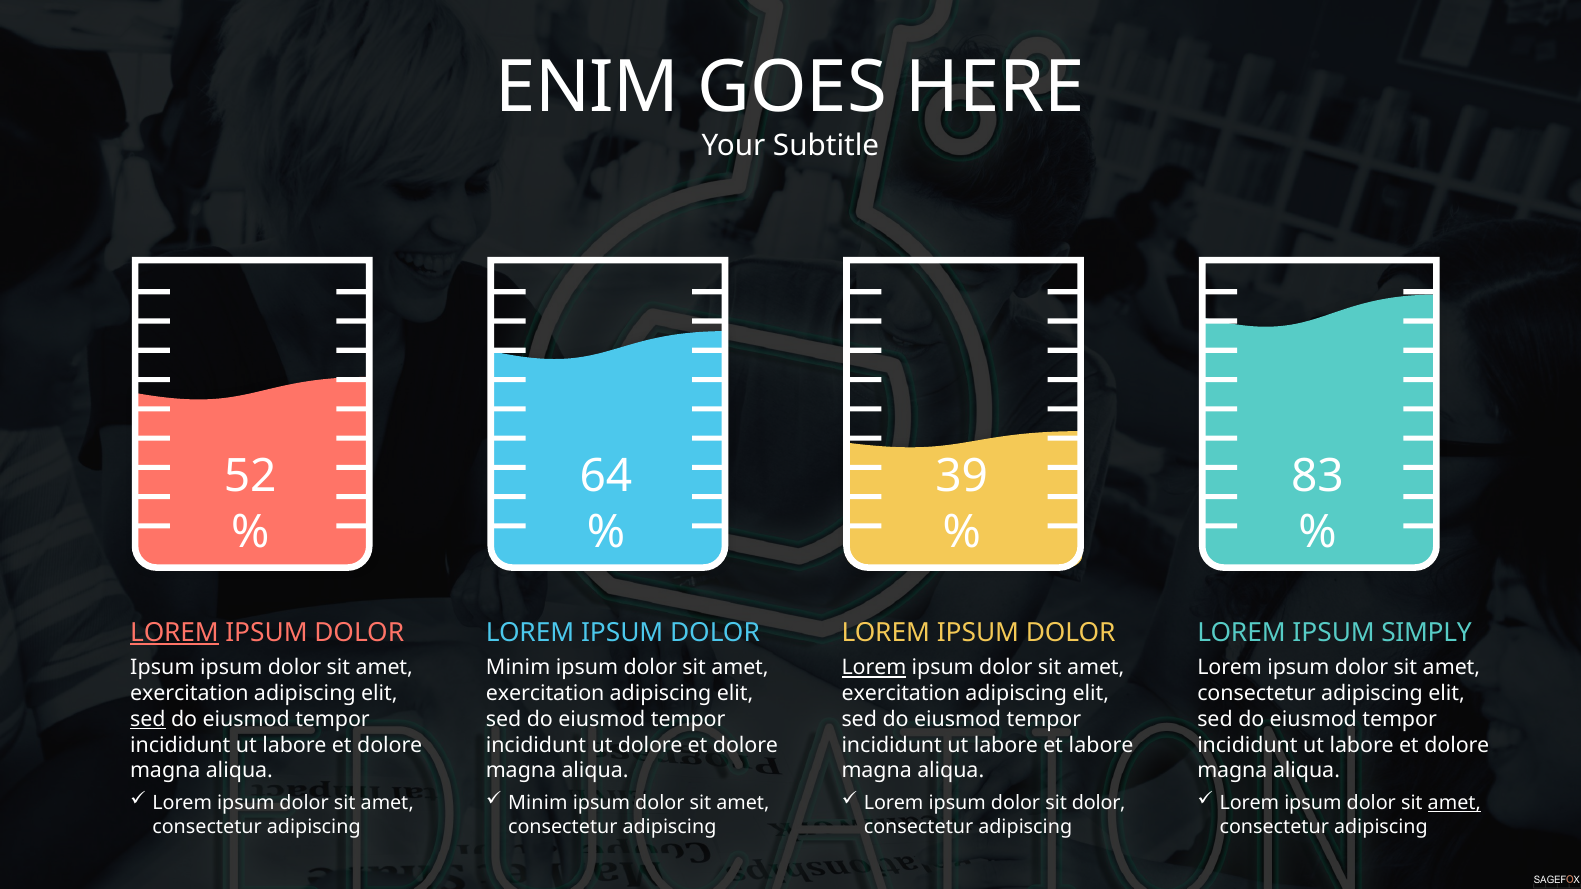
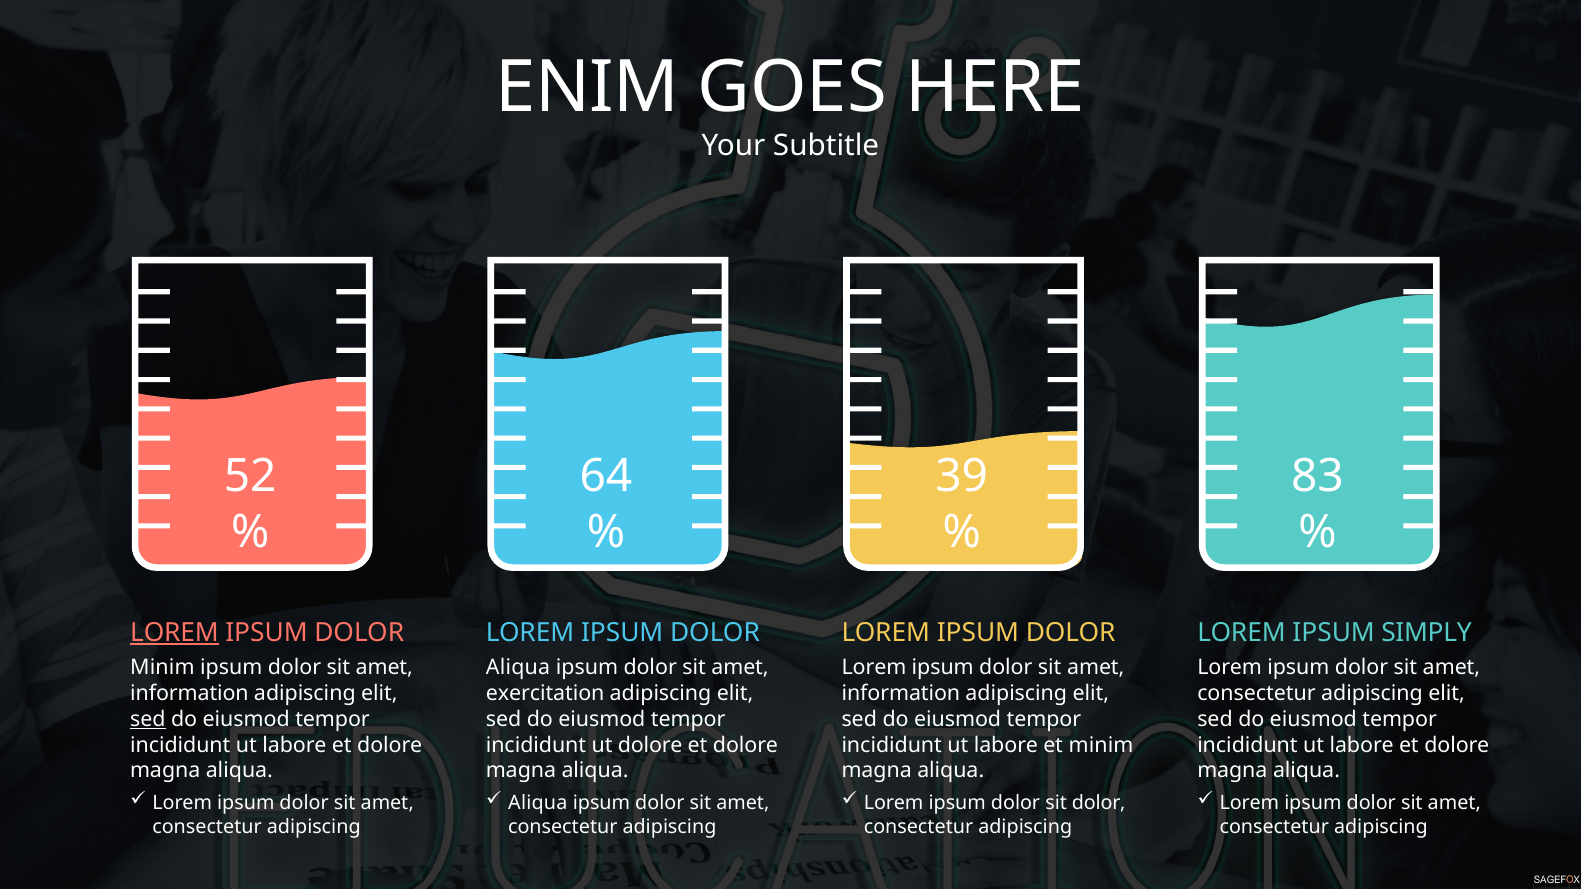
Ipsum: Ipsum -> Minim (162, 668)
Minim: Minim -> Aliqua (518, 668)
Lorem underline: present -> none (874, 668)
exercitation: exercitation -> information (189, 694)
exercitation: exercitation -> information (901, 694)
et labore: labore -> minim (1101, 745)
Minim: Minim -> Aliqua (538, 803)
amet underline: present -> none (1454, 803)
